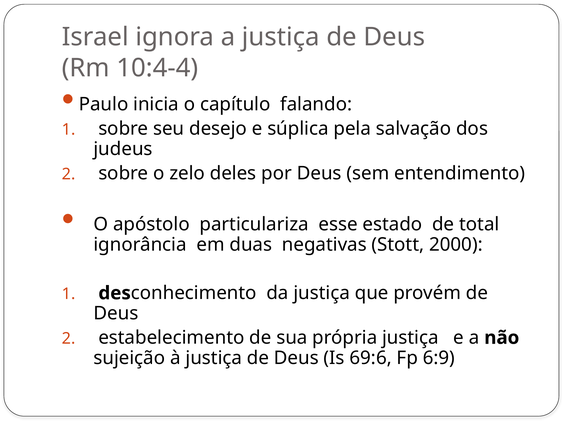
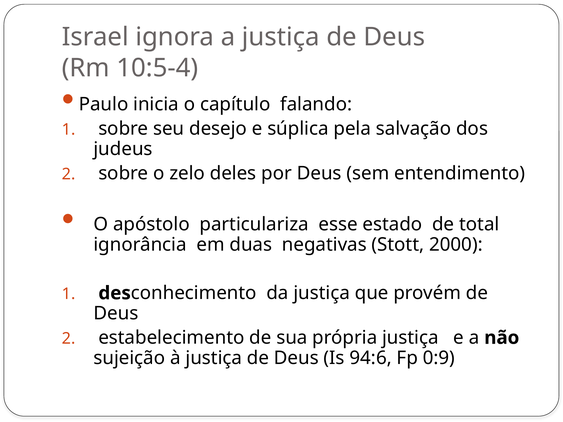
10:4-4: 10:4-4 -> 10:5-4 (157, 68)
69:6: 69:6 -> 94:6 (371, 358)
6:9: 6:9 -> 0:9 (439, 358)
